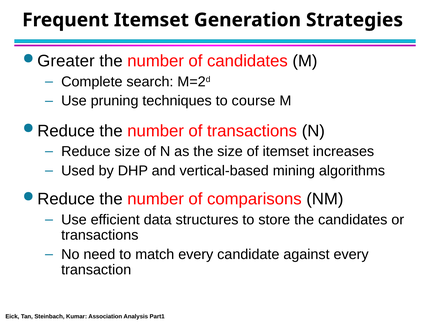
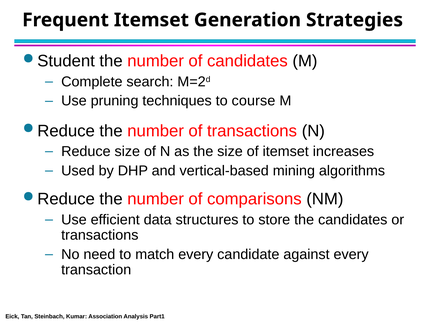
Greater: Greater -> Student (66, 61)
